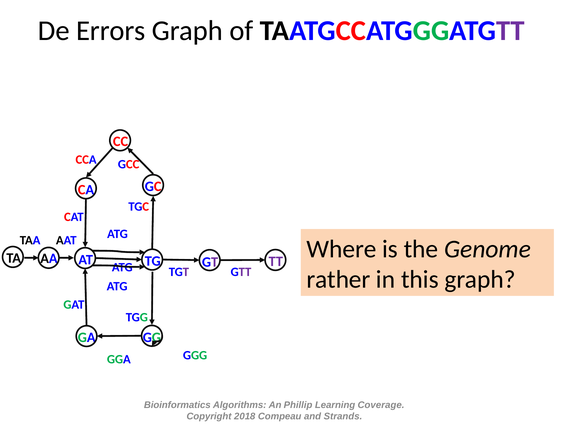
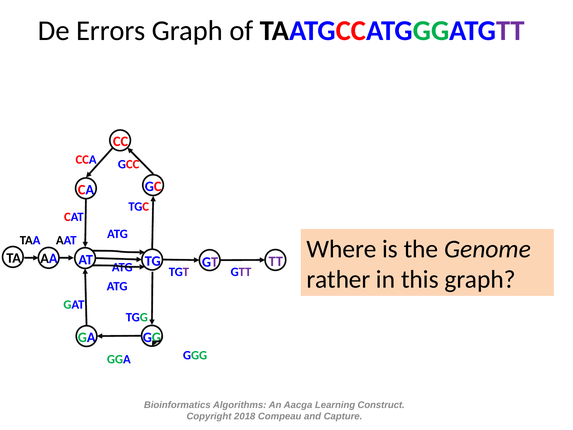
Phillip: Phillip -> Aacga (298, 405)
Coverage: Coverage -> Construct (381, 405)
Strands: Strands -> Capture (343, 416)
